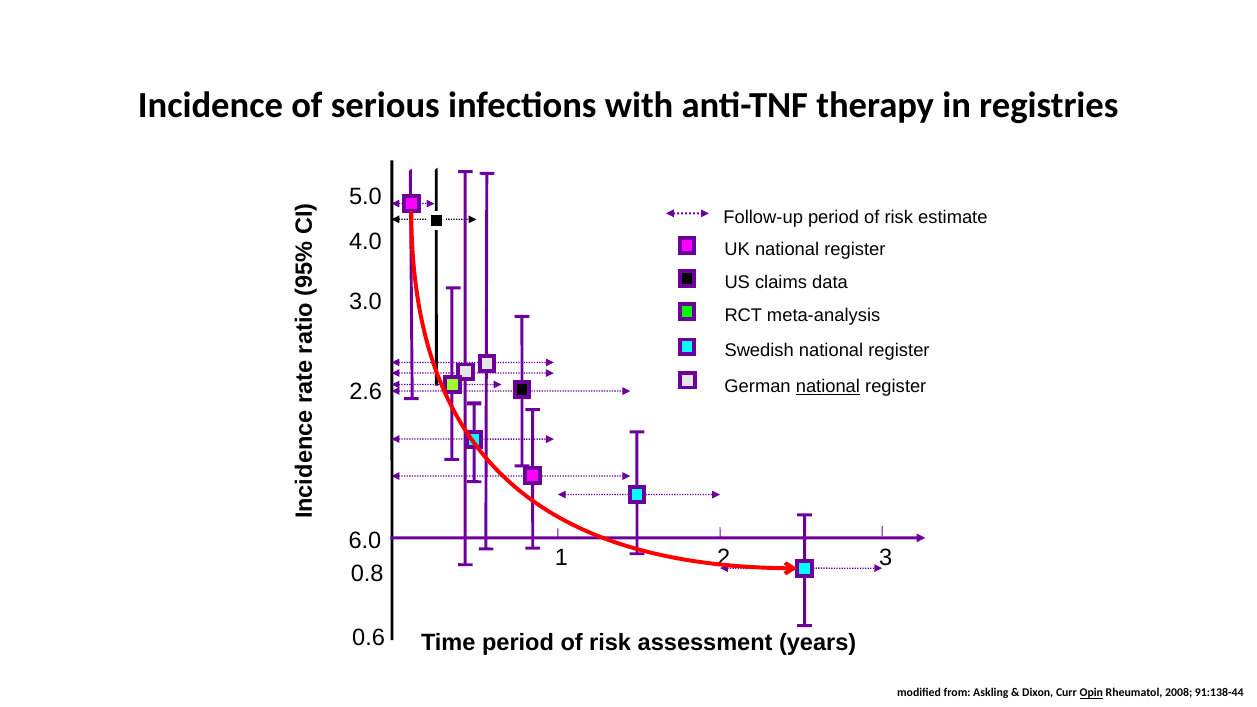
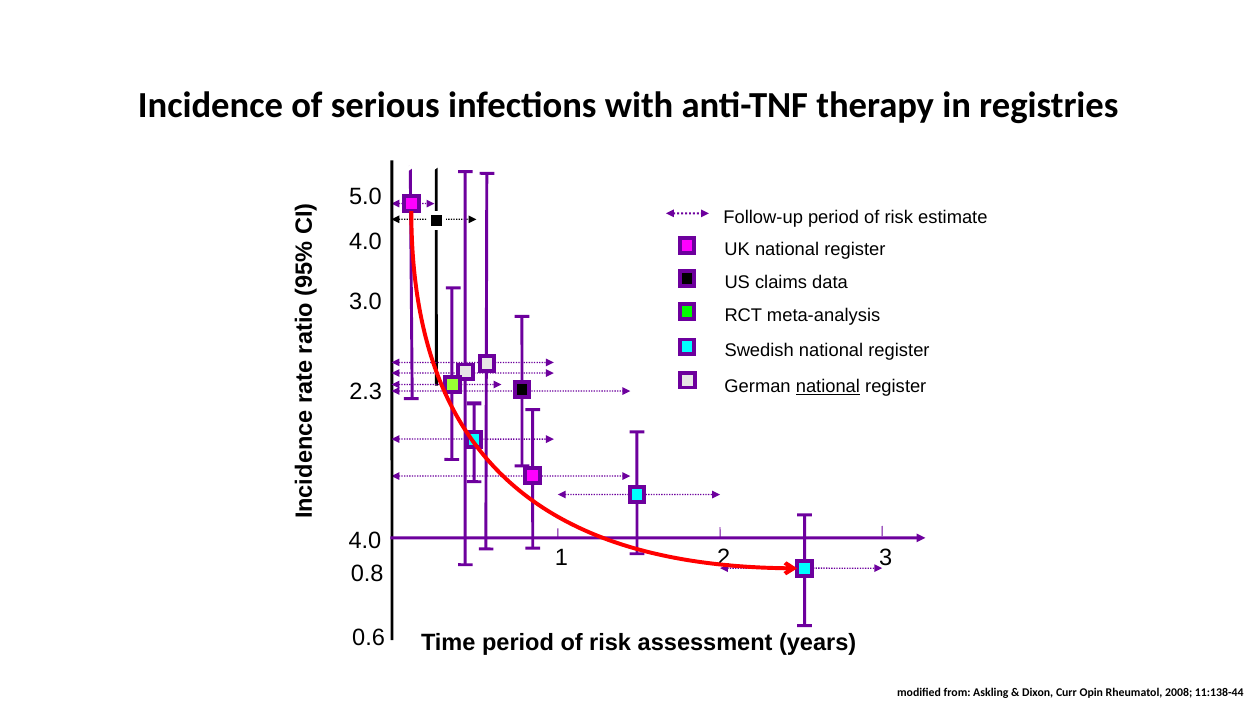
2.6: 2.6 -> 2.3 (366, 391)
6.0: 6.0 -> 4.0 (365, 541)
Opin underline: present -> none (1091, 693)
91:138-44: 91:138-44 -> 11:138-44 (1219, 693)
